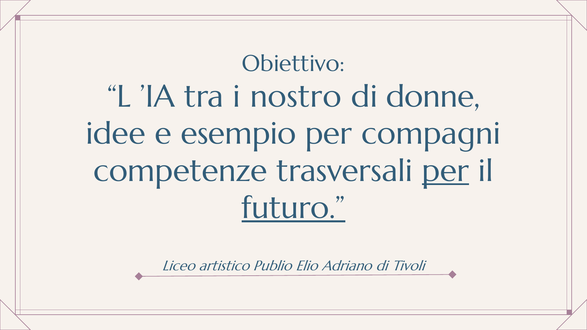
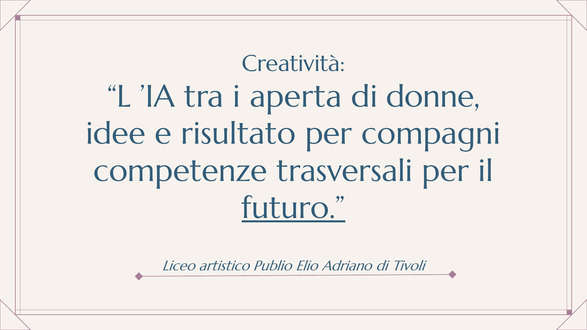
Obiettivo: Obiettivo -> Creatività (294, 64)
nostro: nostro -> aperta (296, 97)
esempio: esempio -> risultato (238, 134)
per underline: present -> none (445, 171)
